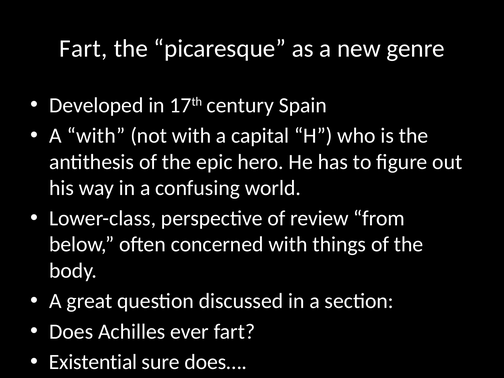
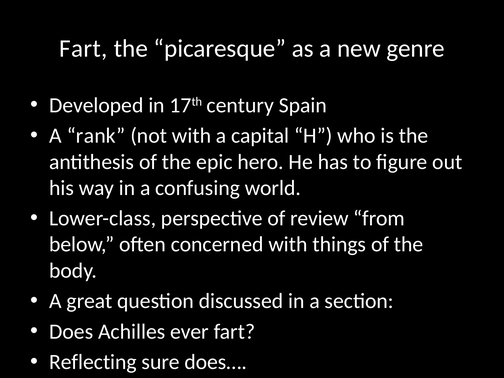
A with: with -> rank (96, 136)
Existential: Existential -> Reflecting (93, 362)
